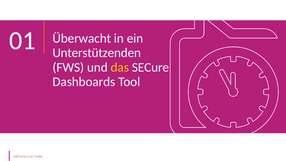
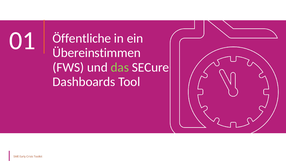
Überwacht: Überwacht -> Öffentliche (82, 38)
Unterstützenden: Unterstützenden -> Übereinstimmen (97, 53)
das colour: yellow -> light green (120, 67)
